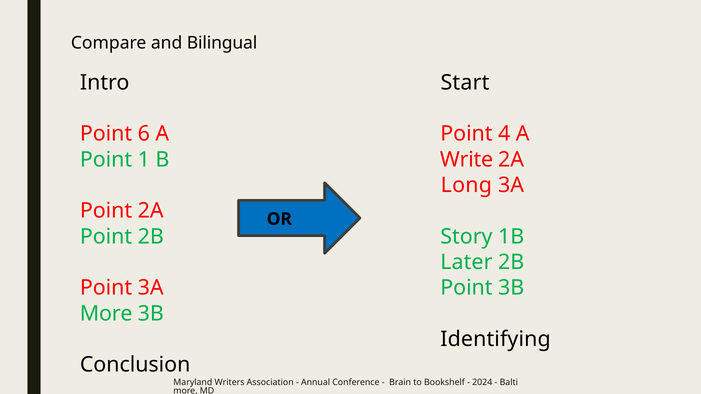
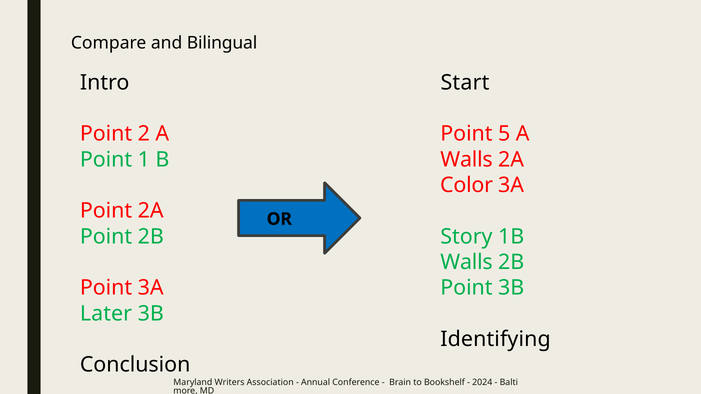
6: 6 -> 2 (144, 134)
4: 4 -> 5 (504, 134)
Write: Write -> Walls (467, 160)
Long: Long -> Color (467, 185)
Later: Later -> Walls (467, 262)
More: More -> Later (106, 314)
